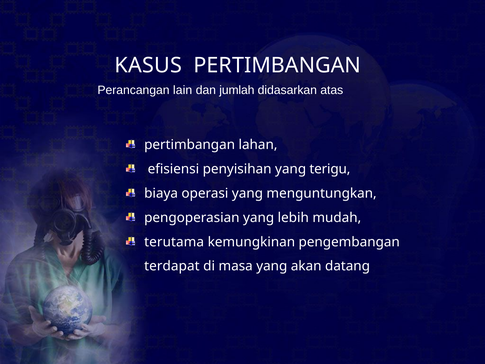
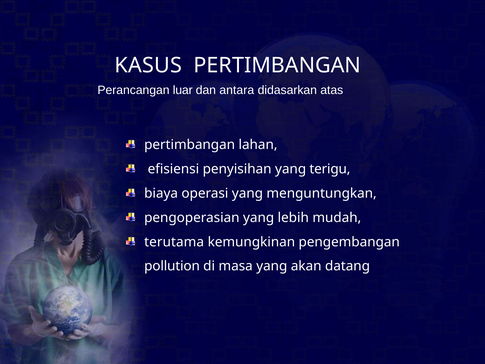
lain: lain -> luar (183, 90)
jumlah: jumlah -> antara (237, 90)
terdapat: terdapat -> pollution (172, 266)
